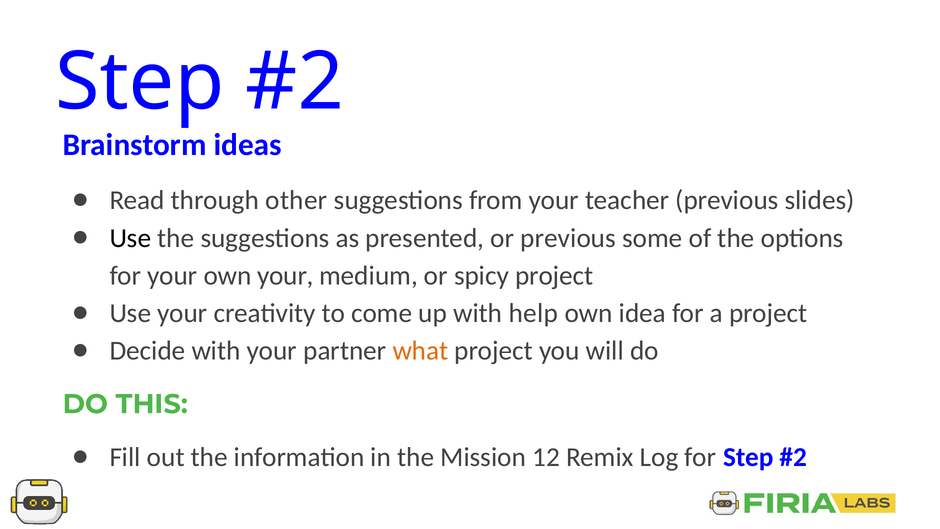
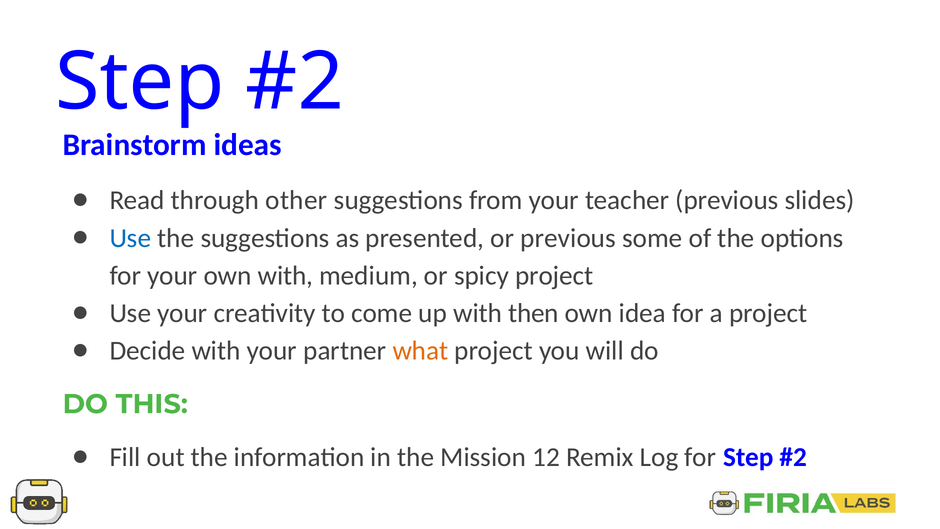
Use colour: black -> blue (130, 238)
own your: your -> with (285, 276)
help: help -> then (534, 313)
